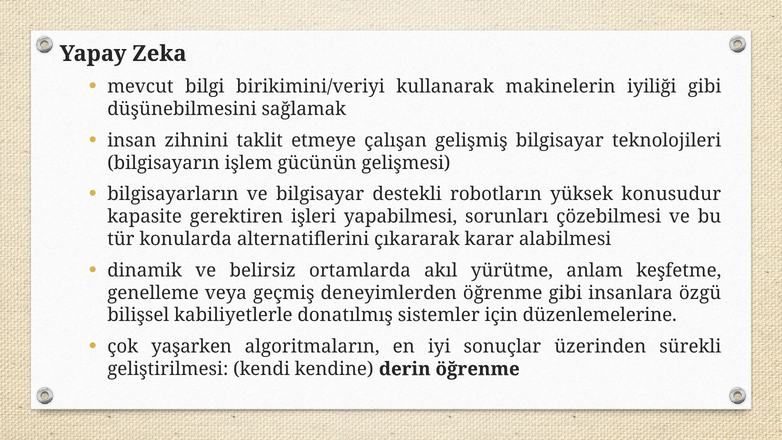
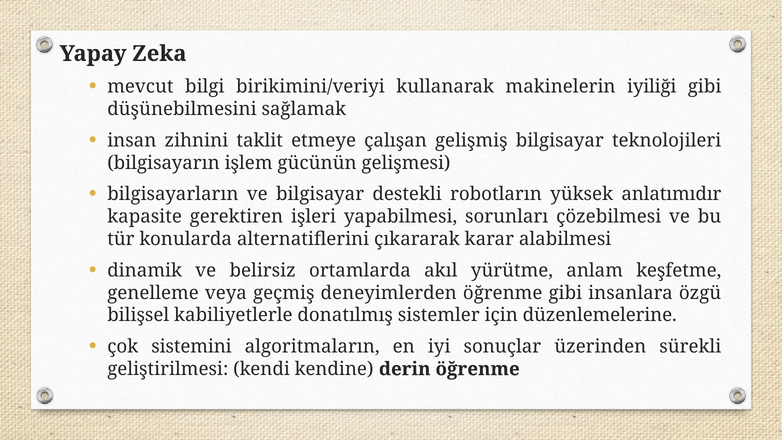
konusudur: konusudur -> anlatımıdır (671, 194)
yaşarken: yaşarken -> sistemini (192, 346)
